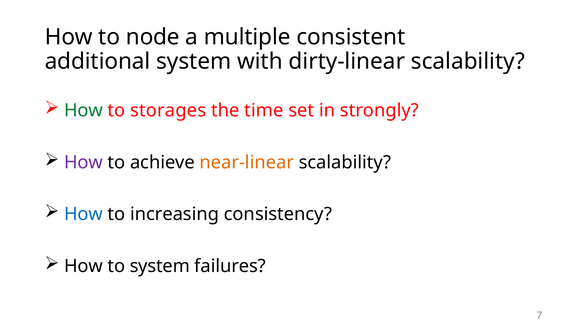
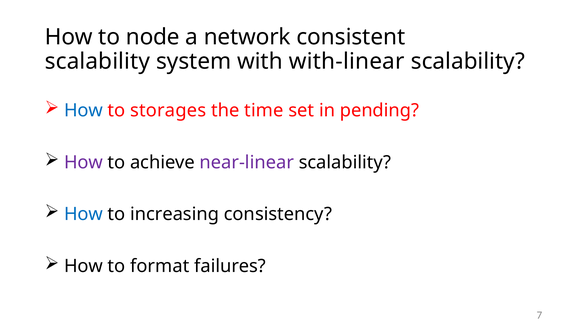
multiple: multiple -> network (247, 37)
additional: additional -> scalability (97, 62)
dirty-linear: dirty-linear -> with-linear (347, 62)
How colour: green -> blue (84, 111)
strongly: strongly -> pending (379, 111)
near-linear colour: orange -> purple (247, 163)
to system: system -> format (160, 266)
